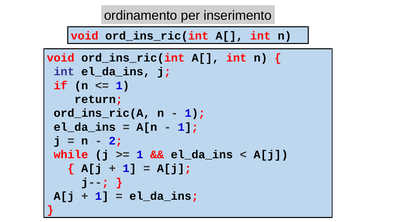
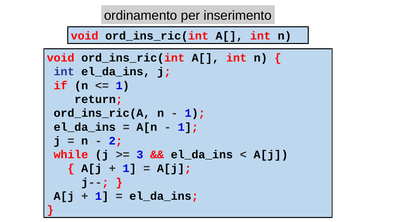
1: 1 -> 3 (140, 155)
